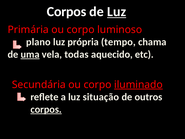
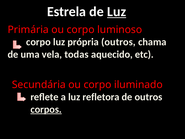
Corpos: Corpos -> Estrela (66, 12)
plano: plano -> corpo (38, 42)
própria tempo: tempo -> outros (118, 42)
uma underline: present -> none (30, 54)
iluminado underline: present -> none (138, 84)
situação: situação -> refletora (101, 97)
